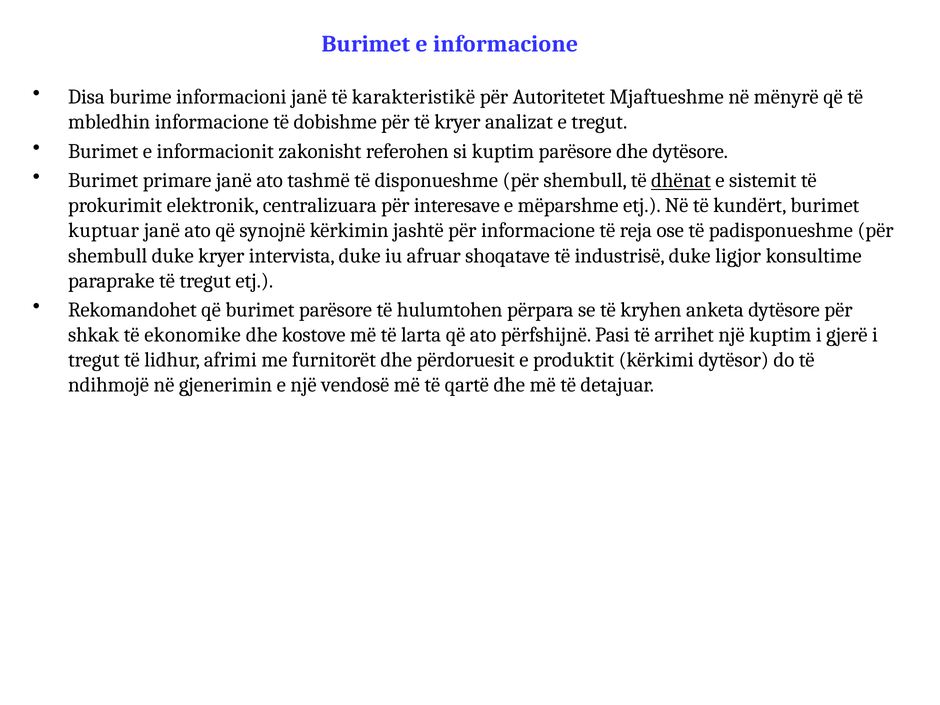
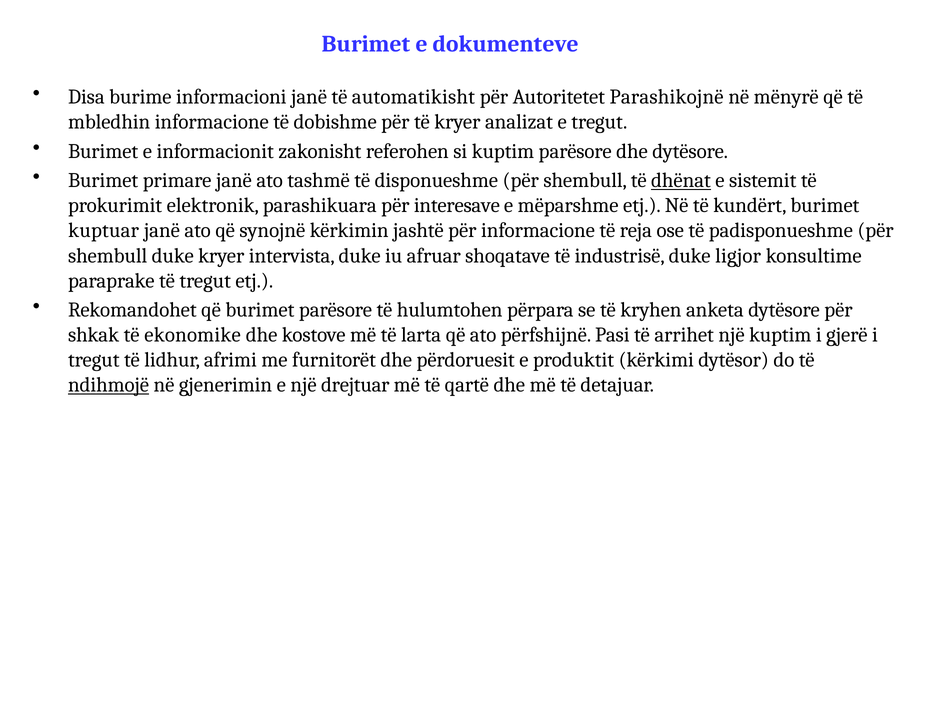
e informacione: informacione -> dokumenteve (506, 44)
karakteristikë: karakteristikë -> automatikisht (413, 97)
Mjaftueshme: Mjaftueshme -> Parashikojnë (667, 97)
centralizuara: centralizuara -> parashikuara (320, 206)
ndihmojë underline: none -> present (109, 385)
vendosë: vendosë -> drejtuar (355, 385)
